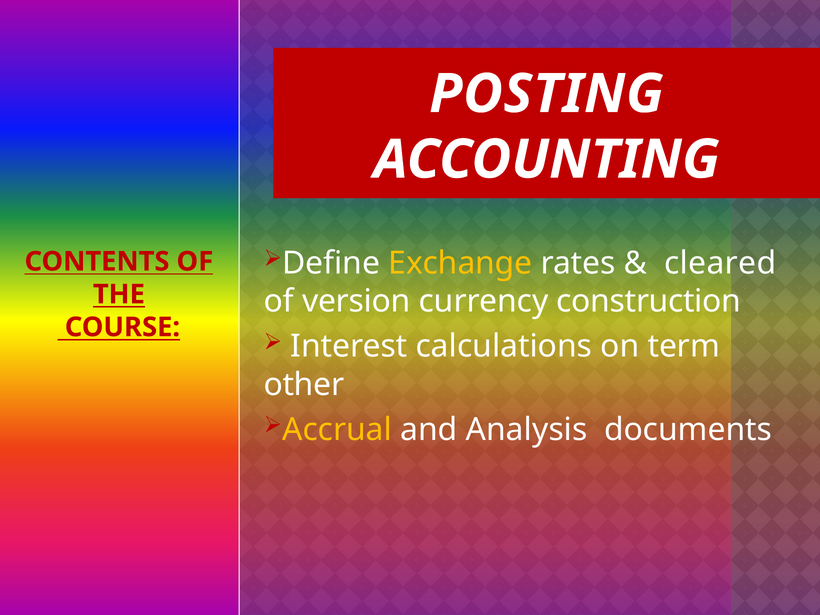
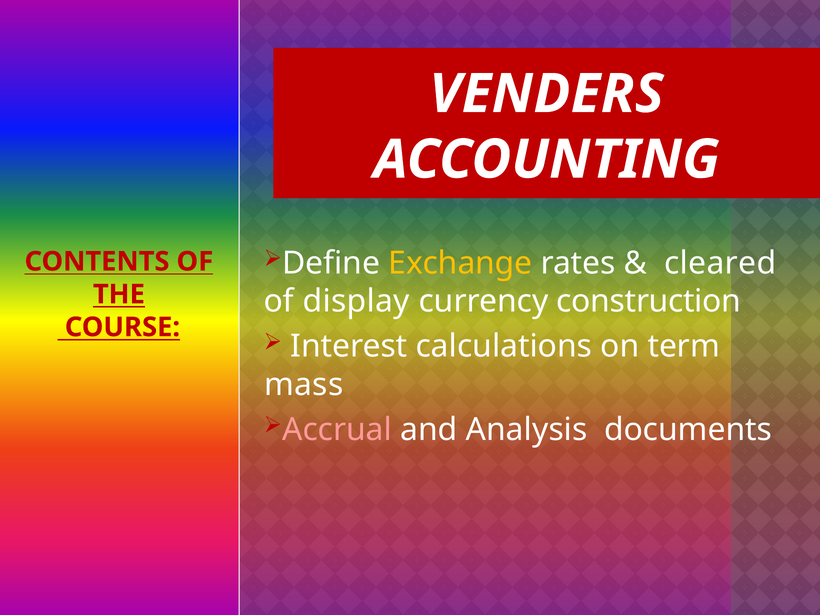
POSTING: POSTING -> VENDERS (546, 94)
version: version -> display (356, 301)
other: other -> mass (304, 385)
Accrual colour: yellow -> pink (337, 430)
